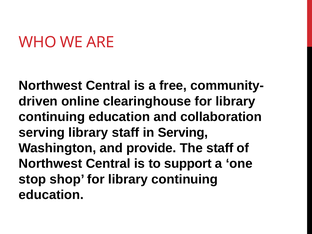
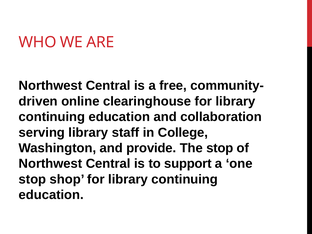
in Serving: Serving -> College (183, 132)
The staff: staff -> stop (220, 148)
